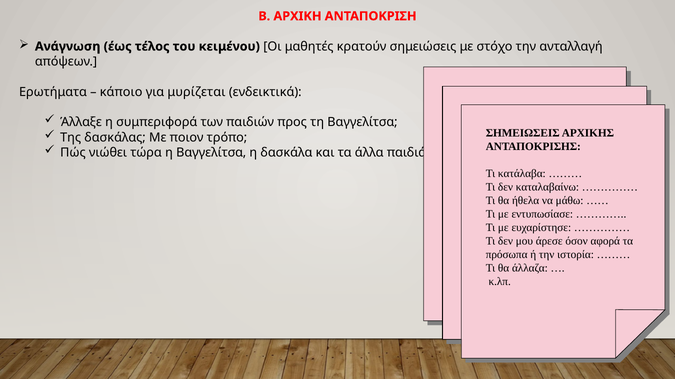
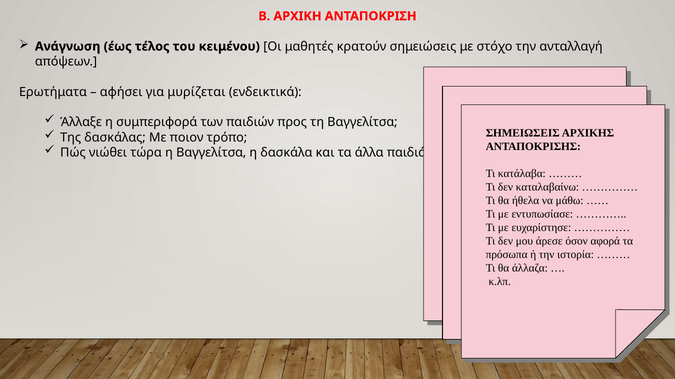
κάποιο: κάποιο -> αφήσει (121, 92)
